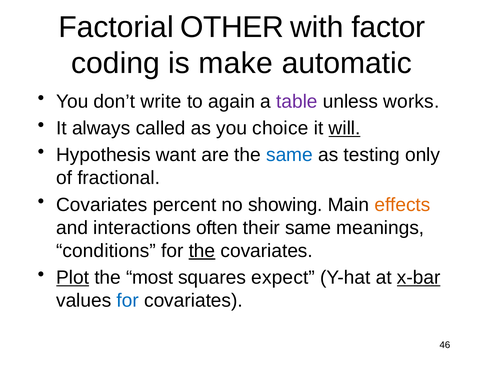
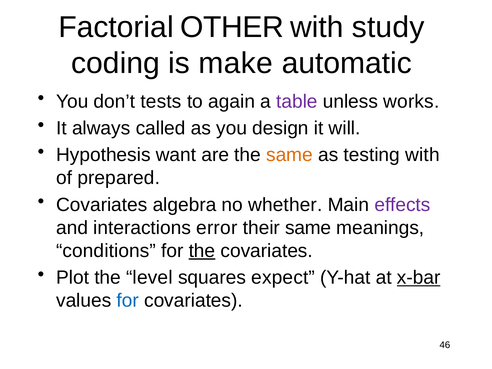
factor: factor -> study (388, 27)
write: write -> tests (161, 101)
choice: choice -> design (280, 128)
will underline: present -> none (345, 128)
same colour: blue -> orange (290, 155)
testing only: only -> with (422, 155)
fractional: fractional -> prepared (119, 178)
percent: percent -> algebra (185, 205)
showing: showing -> whether (285, 205)
effects colour: orange -> purple (402, 205)
often: often -> error (217, 228)
Plot underline: present -> none (73, 278)
most: most -> level (149, 278)
